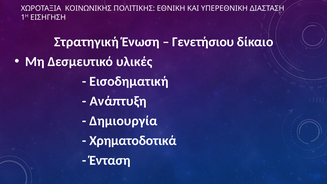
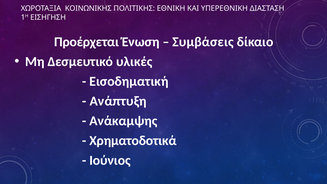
Στρατηγική: Στρατηγική -> Προέρχεται (87, 42)
Γενετήσιου: Γενετήσιου -> Συμβάσεις (203, 42)
Δημιουργία: Δημιουργία -> Ανάκαμψης (123, 121)
Ένταση: Ένταση -> Ιούνιος (110, 160)
